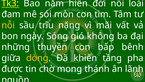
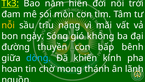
loài: loài -> trời (136, 3)
những: những -> đường (16, 47)
dòng colour: yellow -> light blue (38, 58)
tầng: tầng -> kính (112, 58)
được: được -> hoan (12, 69)
